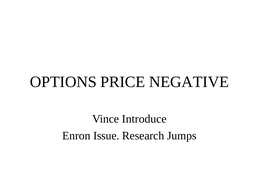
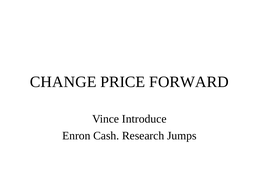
OPTIONS: OPTIONS -> CHANGE (63, 82)
NEGATIVE: NEGATIVE -> FORWARD (189, 82)
Issue: Issue -> Cash (106, 136)
